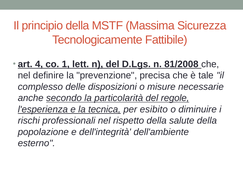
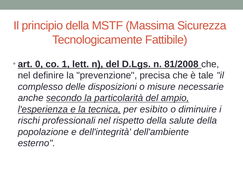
4: 4 -> 0 (39, 64)
regole: regole -> ampio (175, 98)
